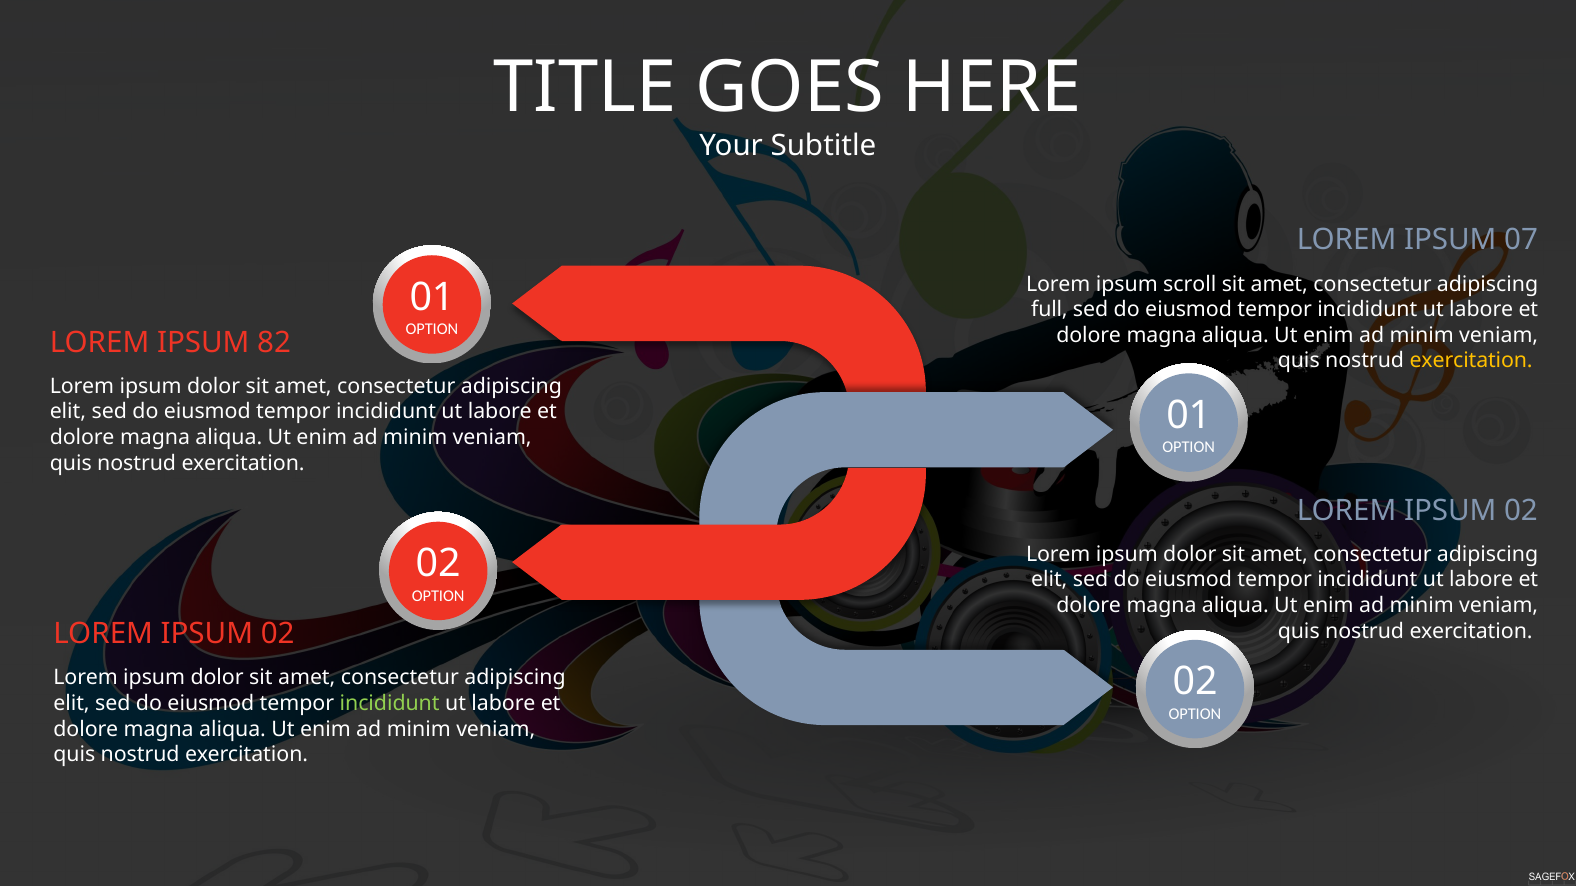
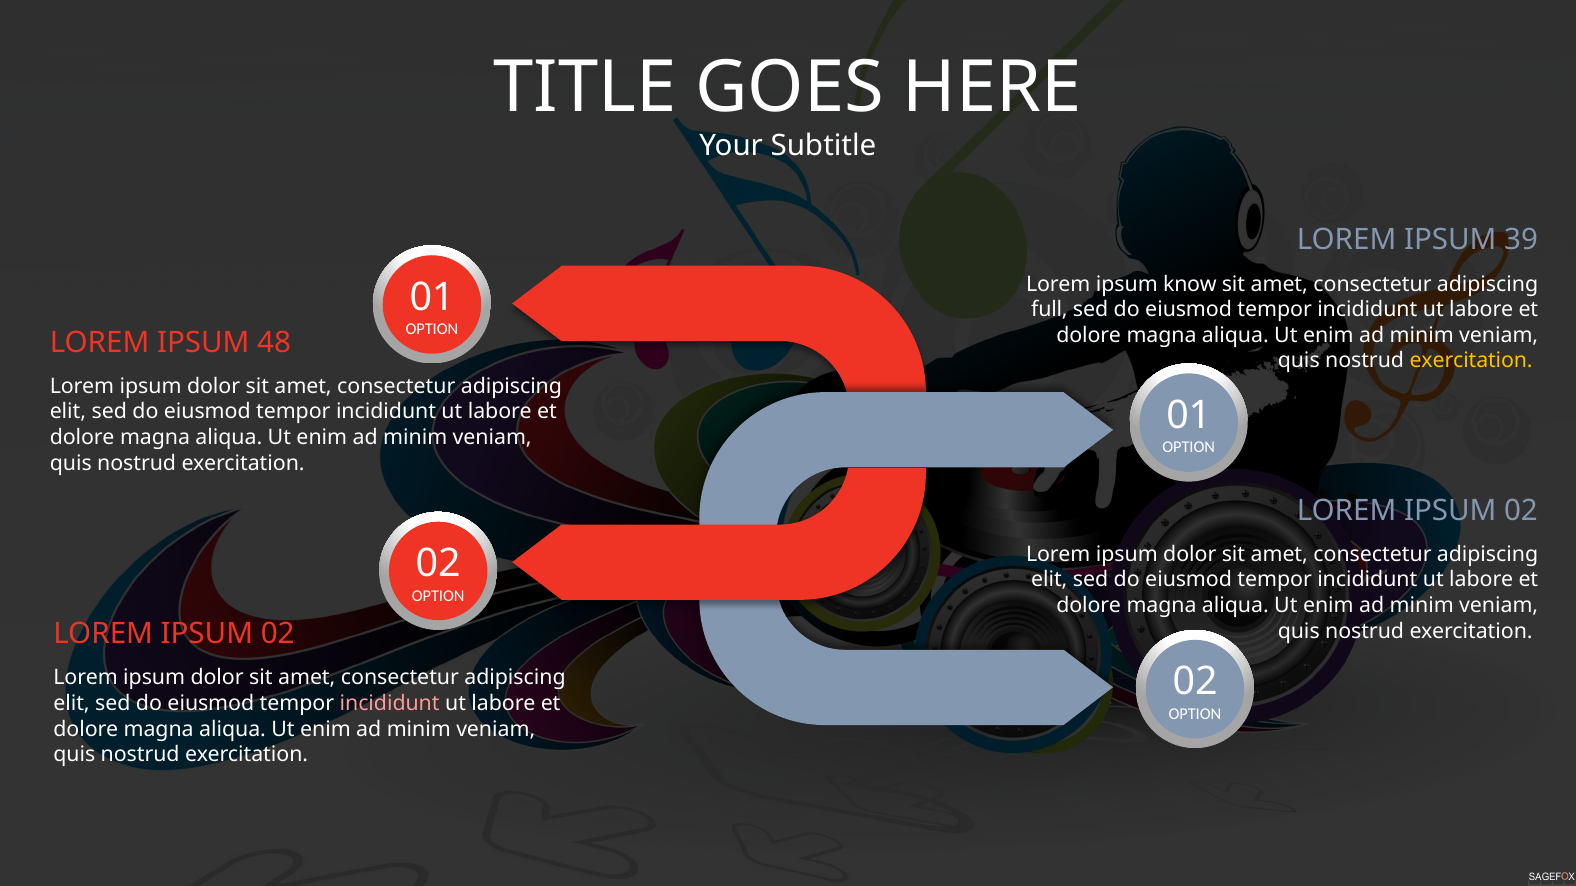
07: 07 -> 39 (1521, 240)
scroll: scroll -> know (1190, 284)
82: 82 -> 48 (274, 343)
incididunt colour: light green -> pink (390, 704)
